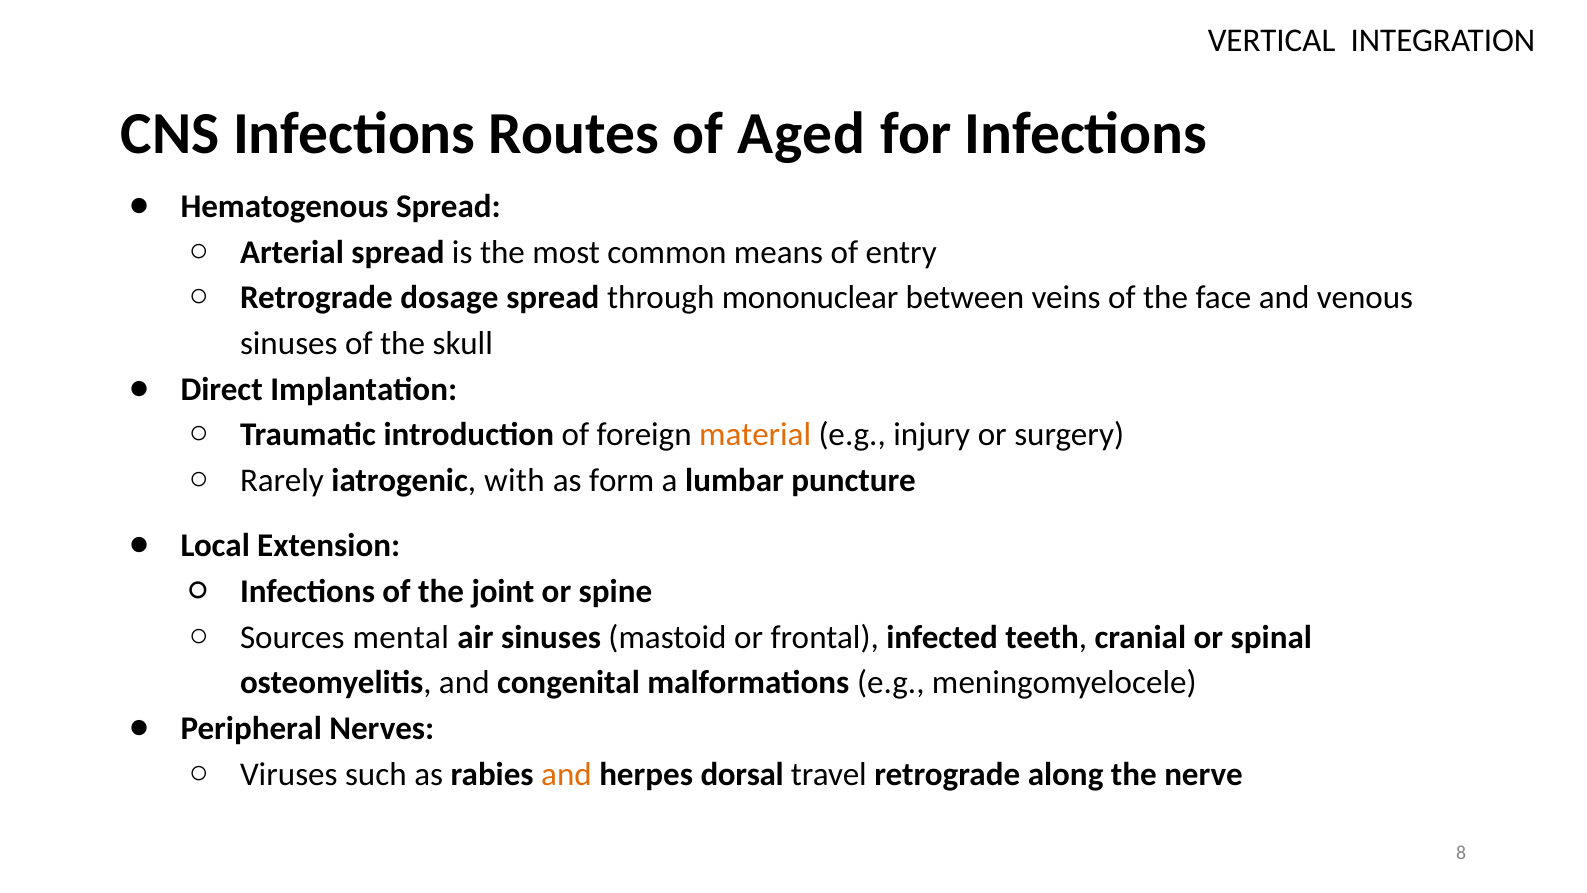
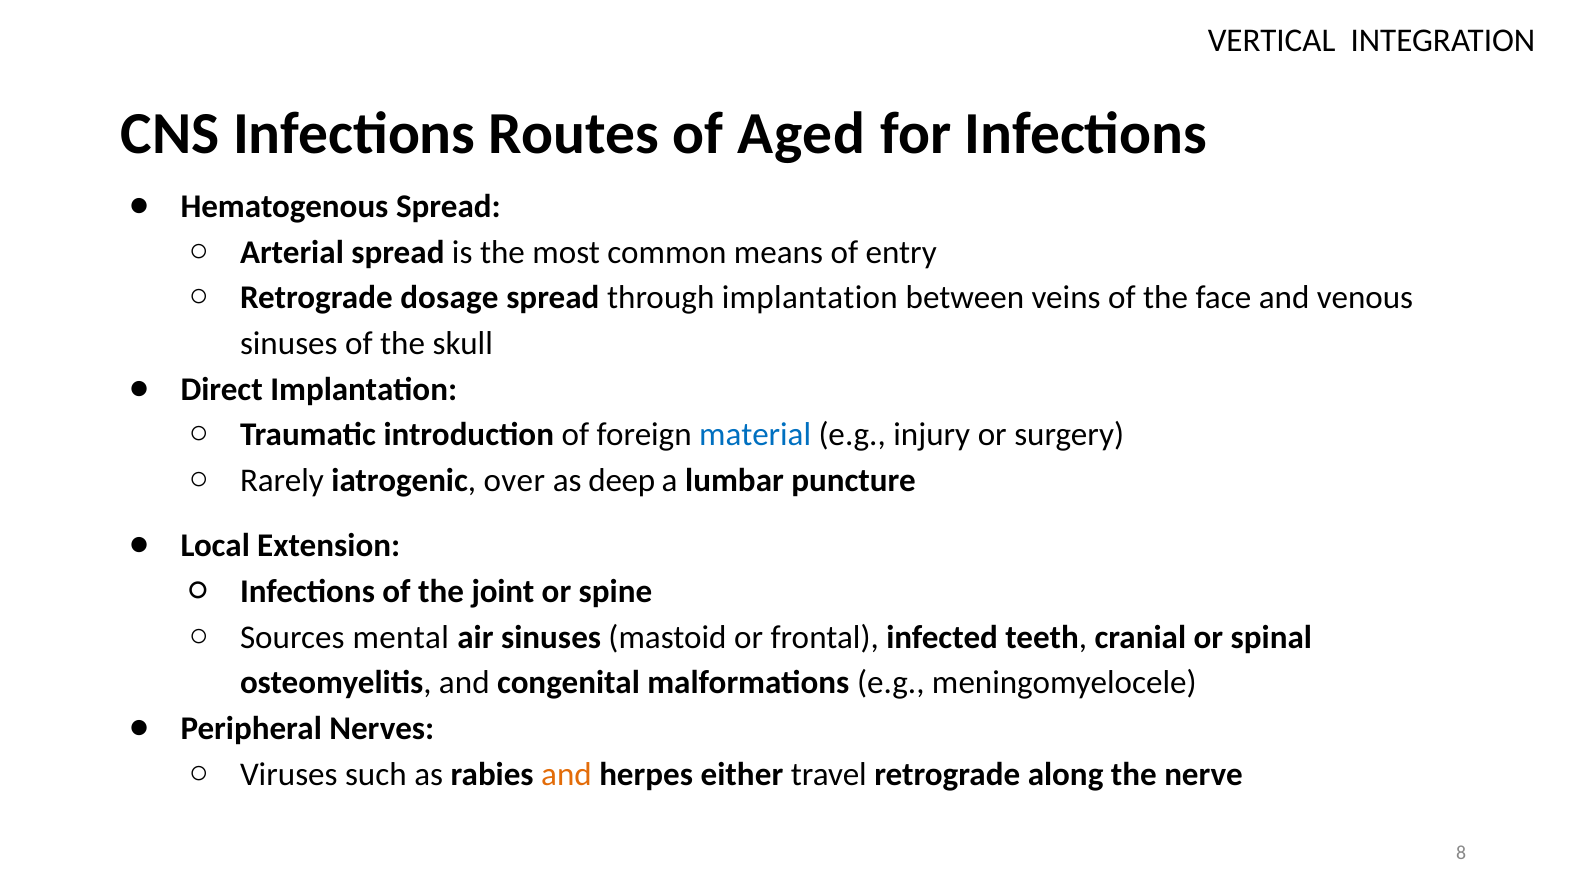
through mononuclear: mononuclear -> implantation (810, 298)
material colour: orange -> blue (755, 435)
with: with -> over (514, 480)
form: form -> deep (622, 480)
dorsal: dorsal -> either (742, 774)
